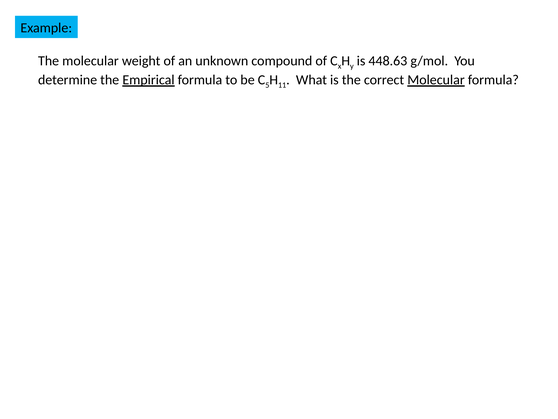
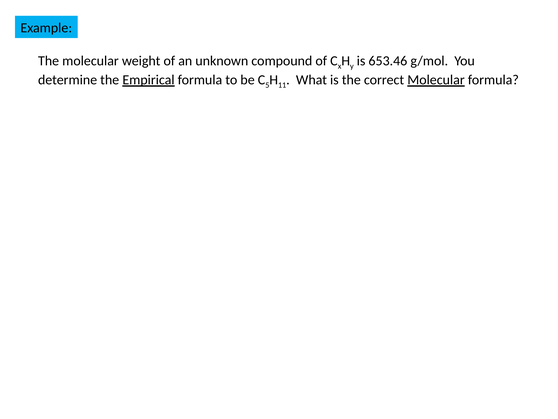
448.63: 448.63 -> 653.46 (388, 61)
